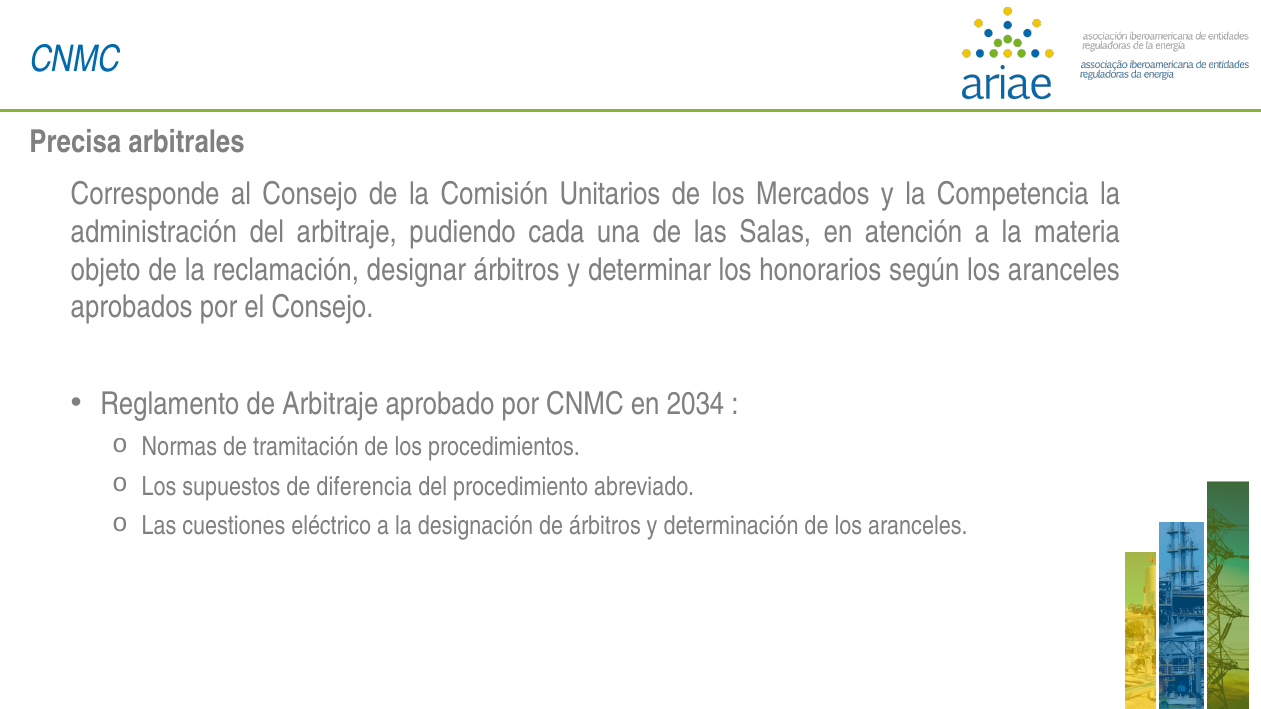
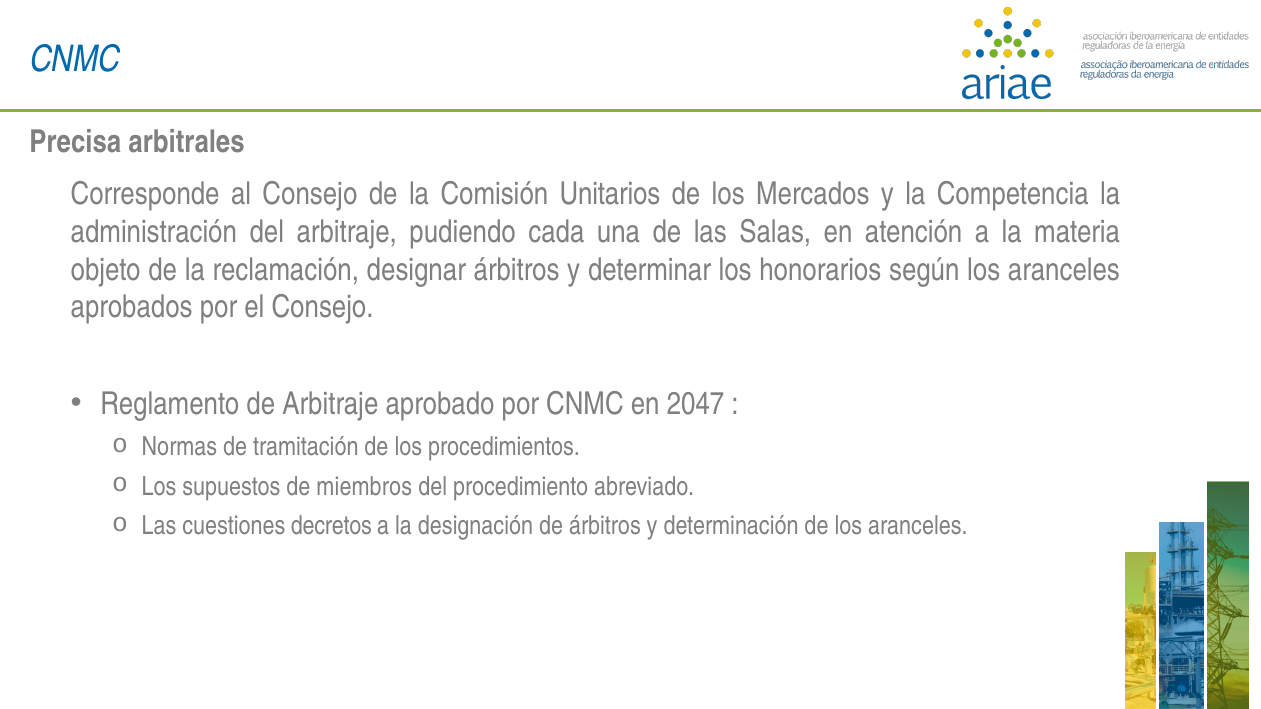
2034: 2034 -> 2047 (696, 404)
diferencia: diferencia -> miembros (364, 487)
eléctrico: eléctrico -> decretos (331, 526)
